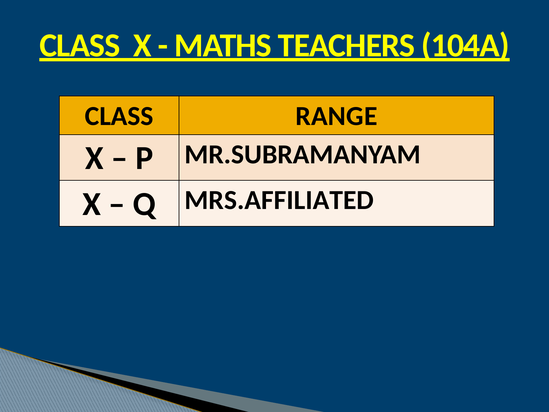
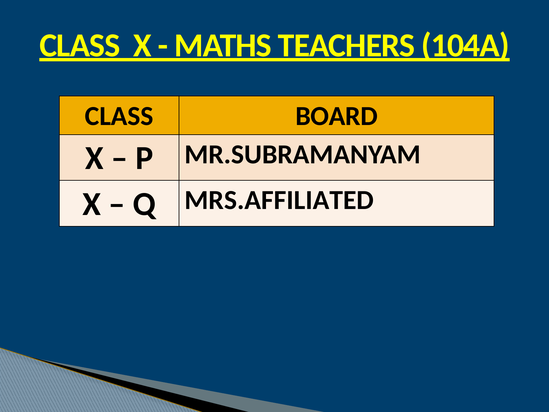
RANGE: RANGE -> BOARD (337, 116)
